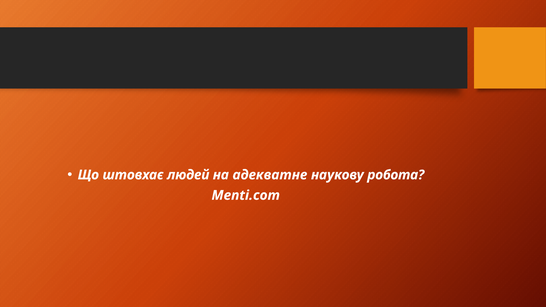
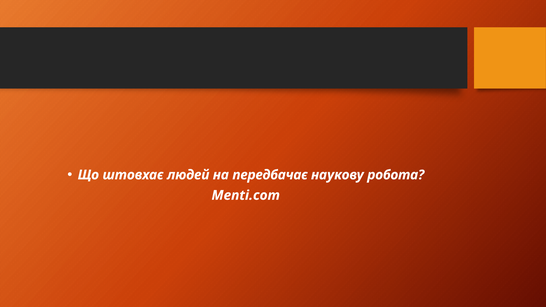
адекватне: адекватне -> передбачає (270, 175)
